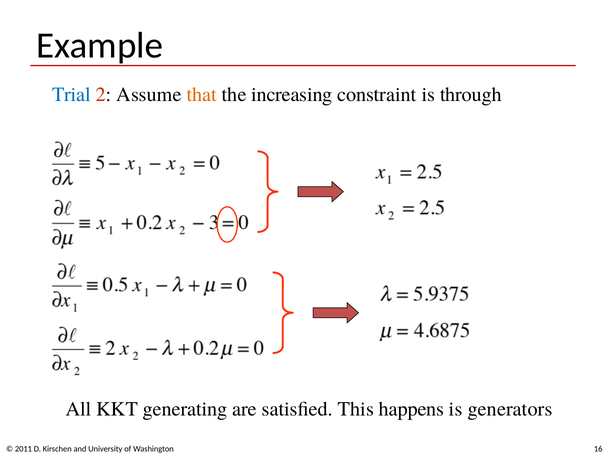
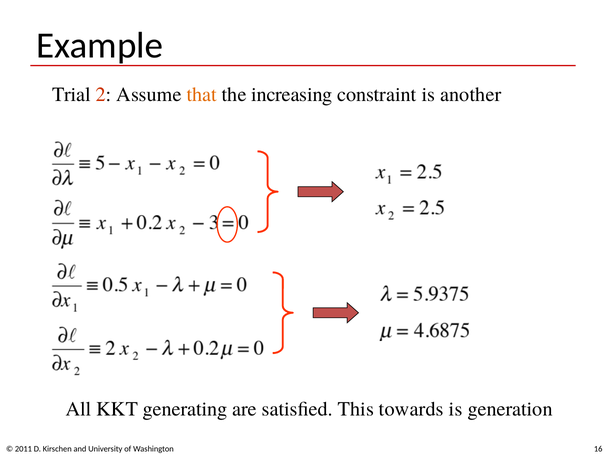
Trial colour: blue -> black (71, 94)
through: through -> another (471, 94)
happens: happens -> towards (411, 409)
generators: generators -> generation (510, 409)
